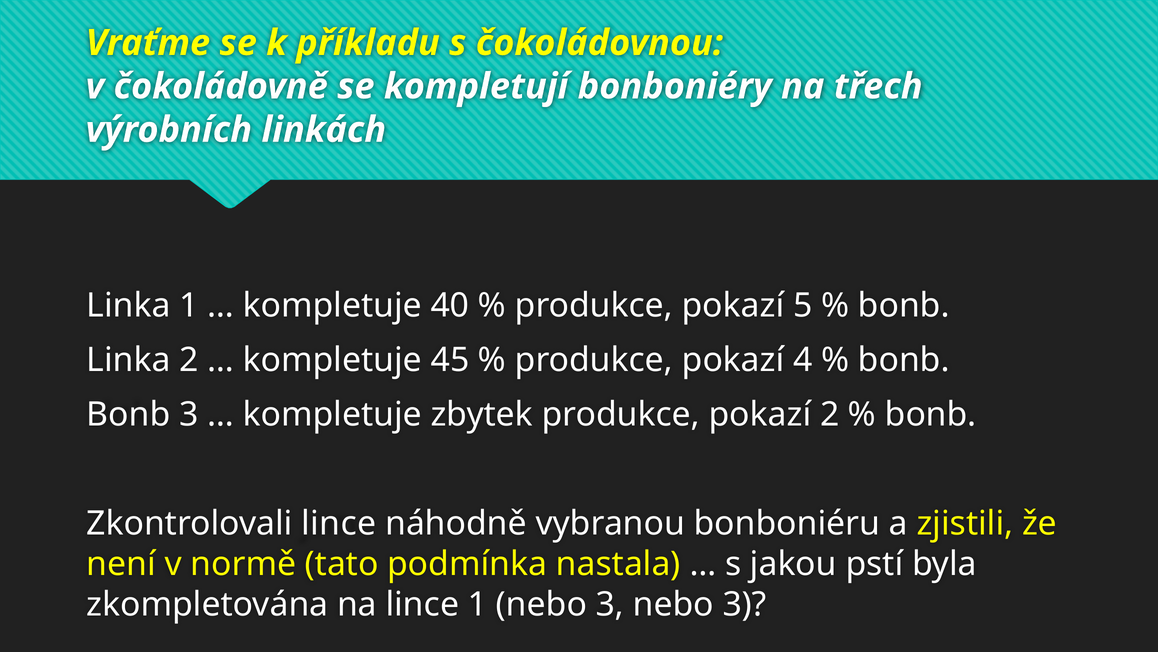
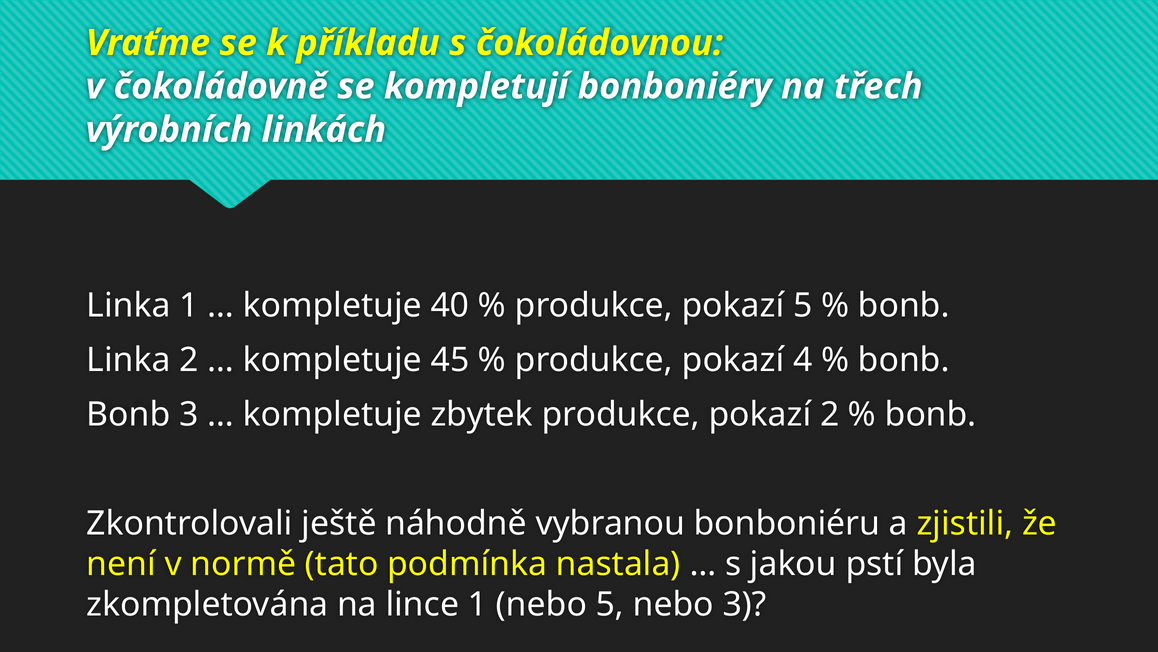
Zkontrolovali lince: lince -> ještě (339, 523)
1 nebo 3: 3 -> 5 (610, 604)
